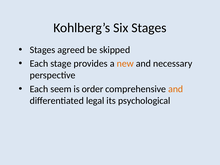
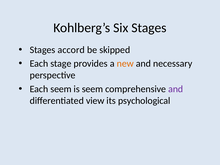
agreed: agreed -> accord (71, 50)
is order: order -> seem (92, 89)
and colour: orange -> purple (176, 89)
legal: legal -> view (95, 101)
